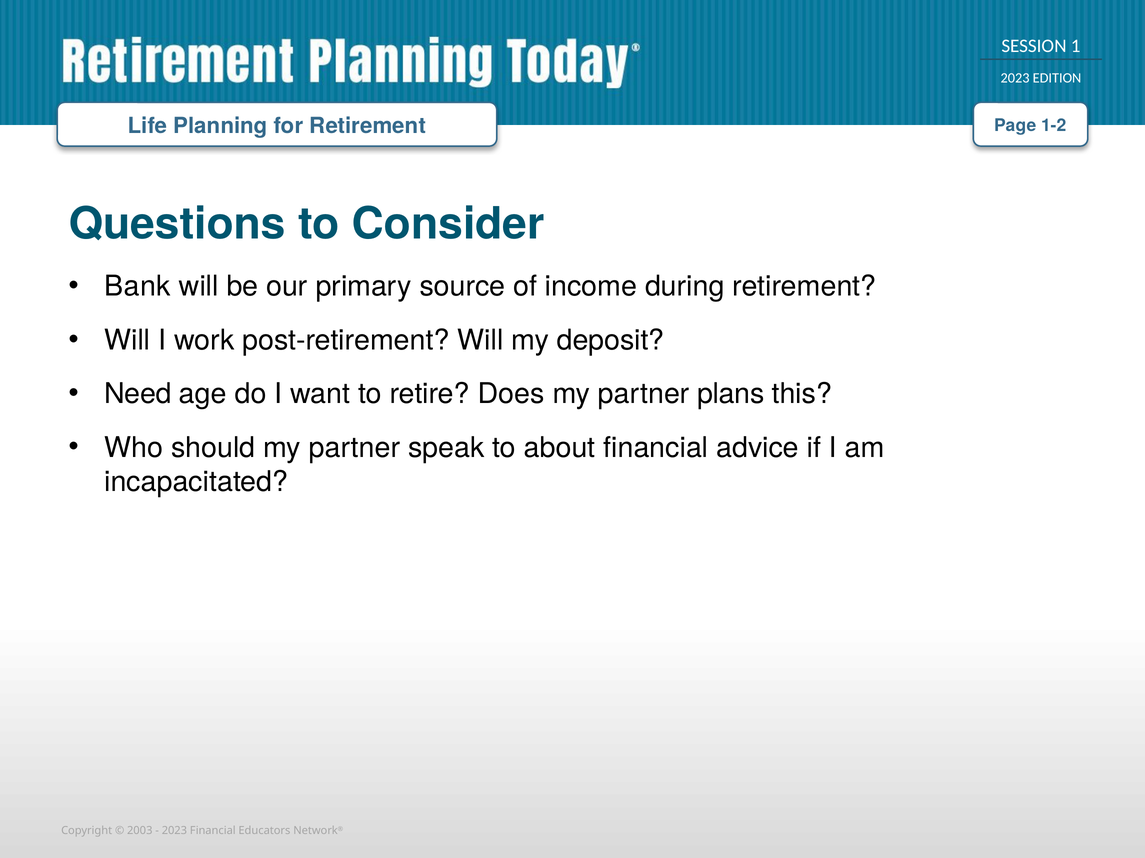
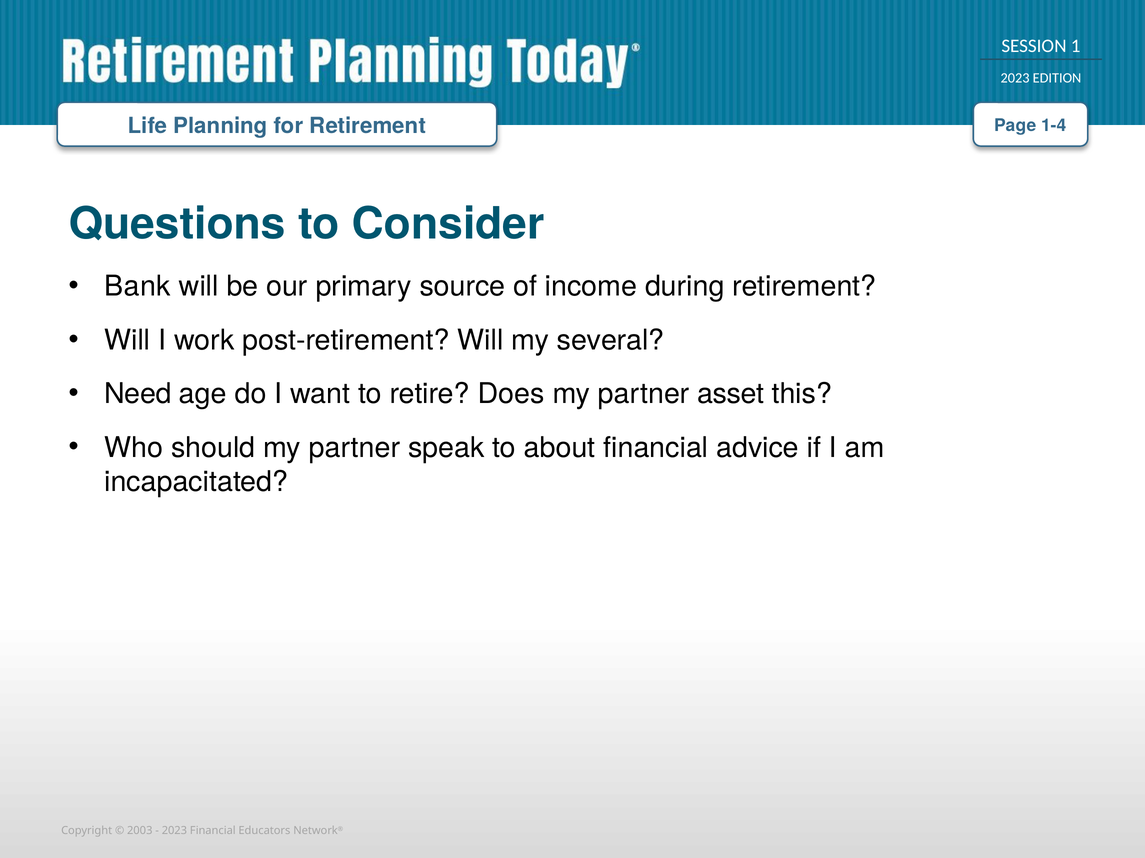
1-2: 1-2 -> 1-4 (1054, 126)
deposit: deposit -> several (611, 340)
plans: plans -> asset (731, 394)
